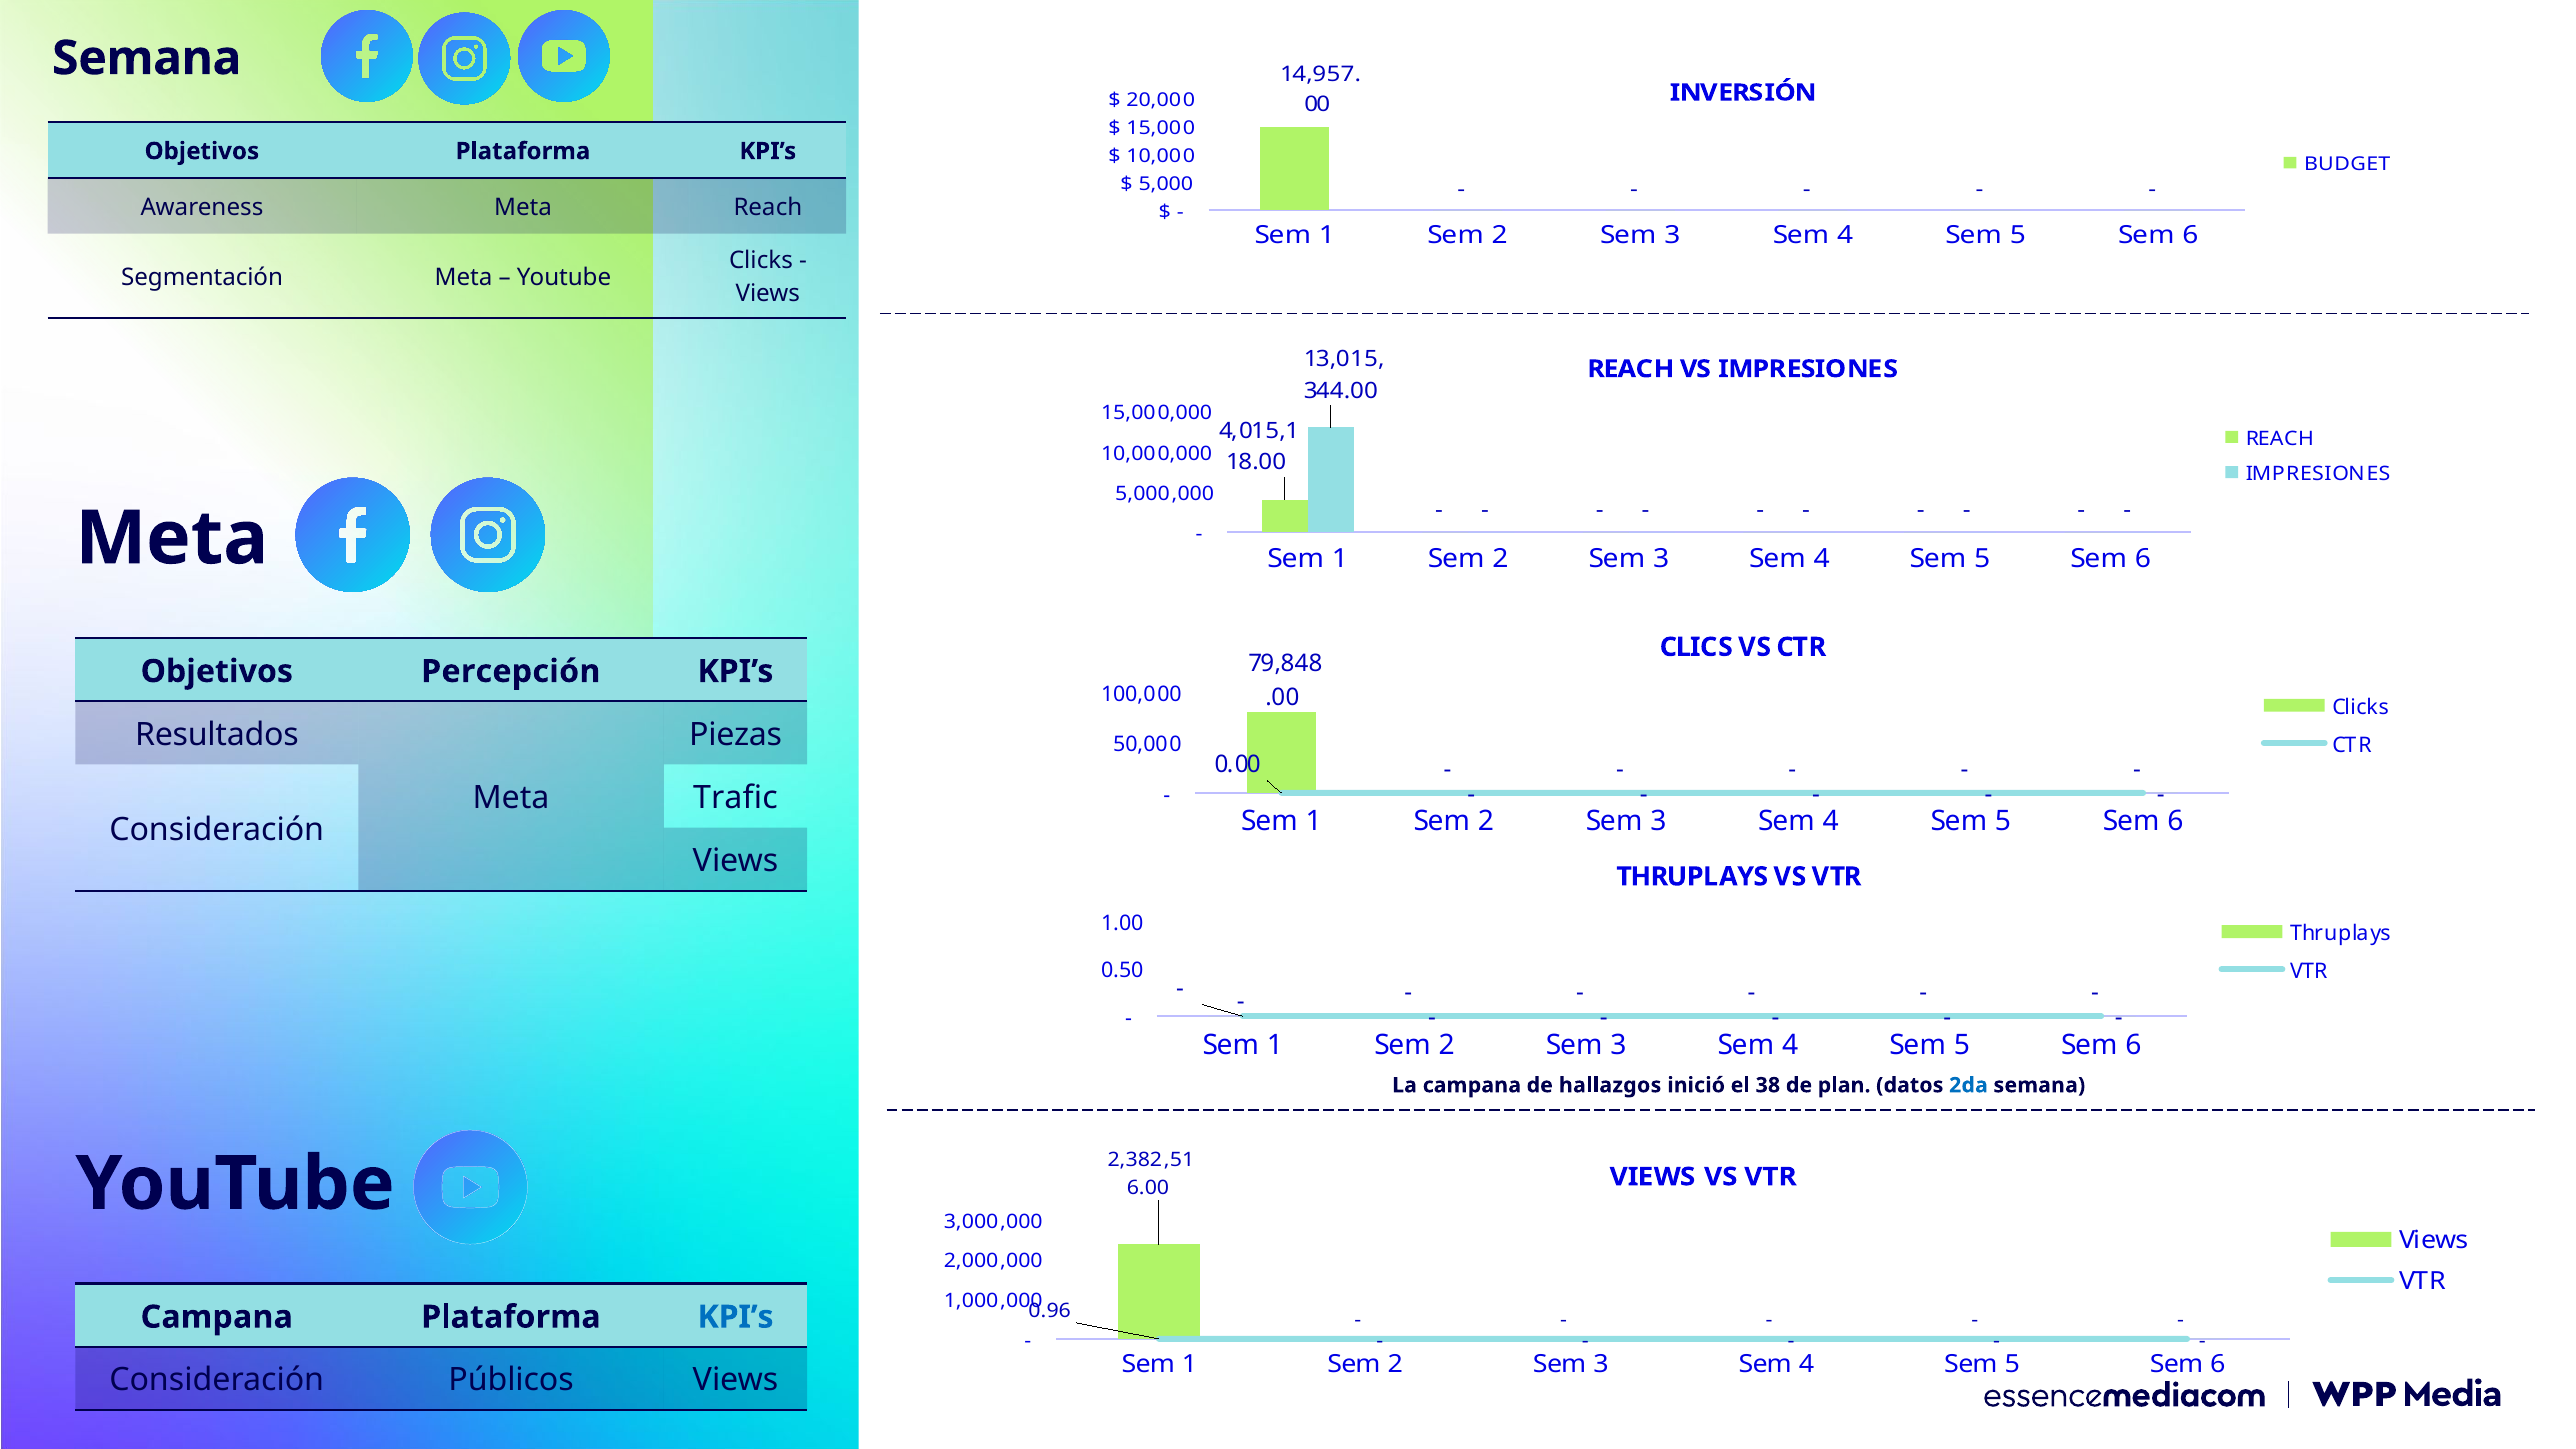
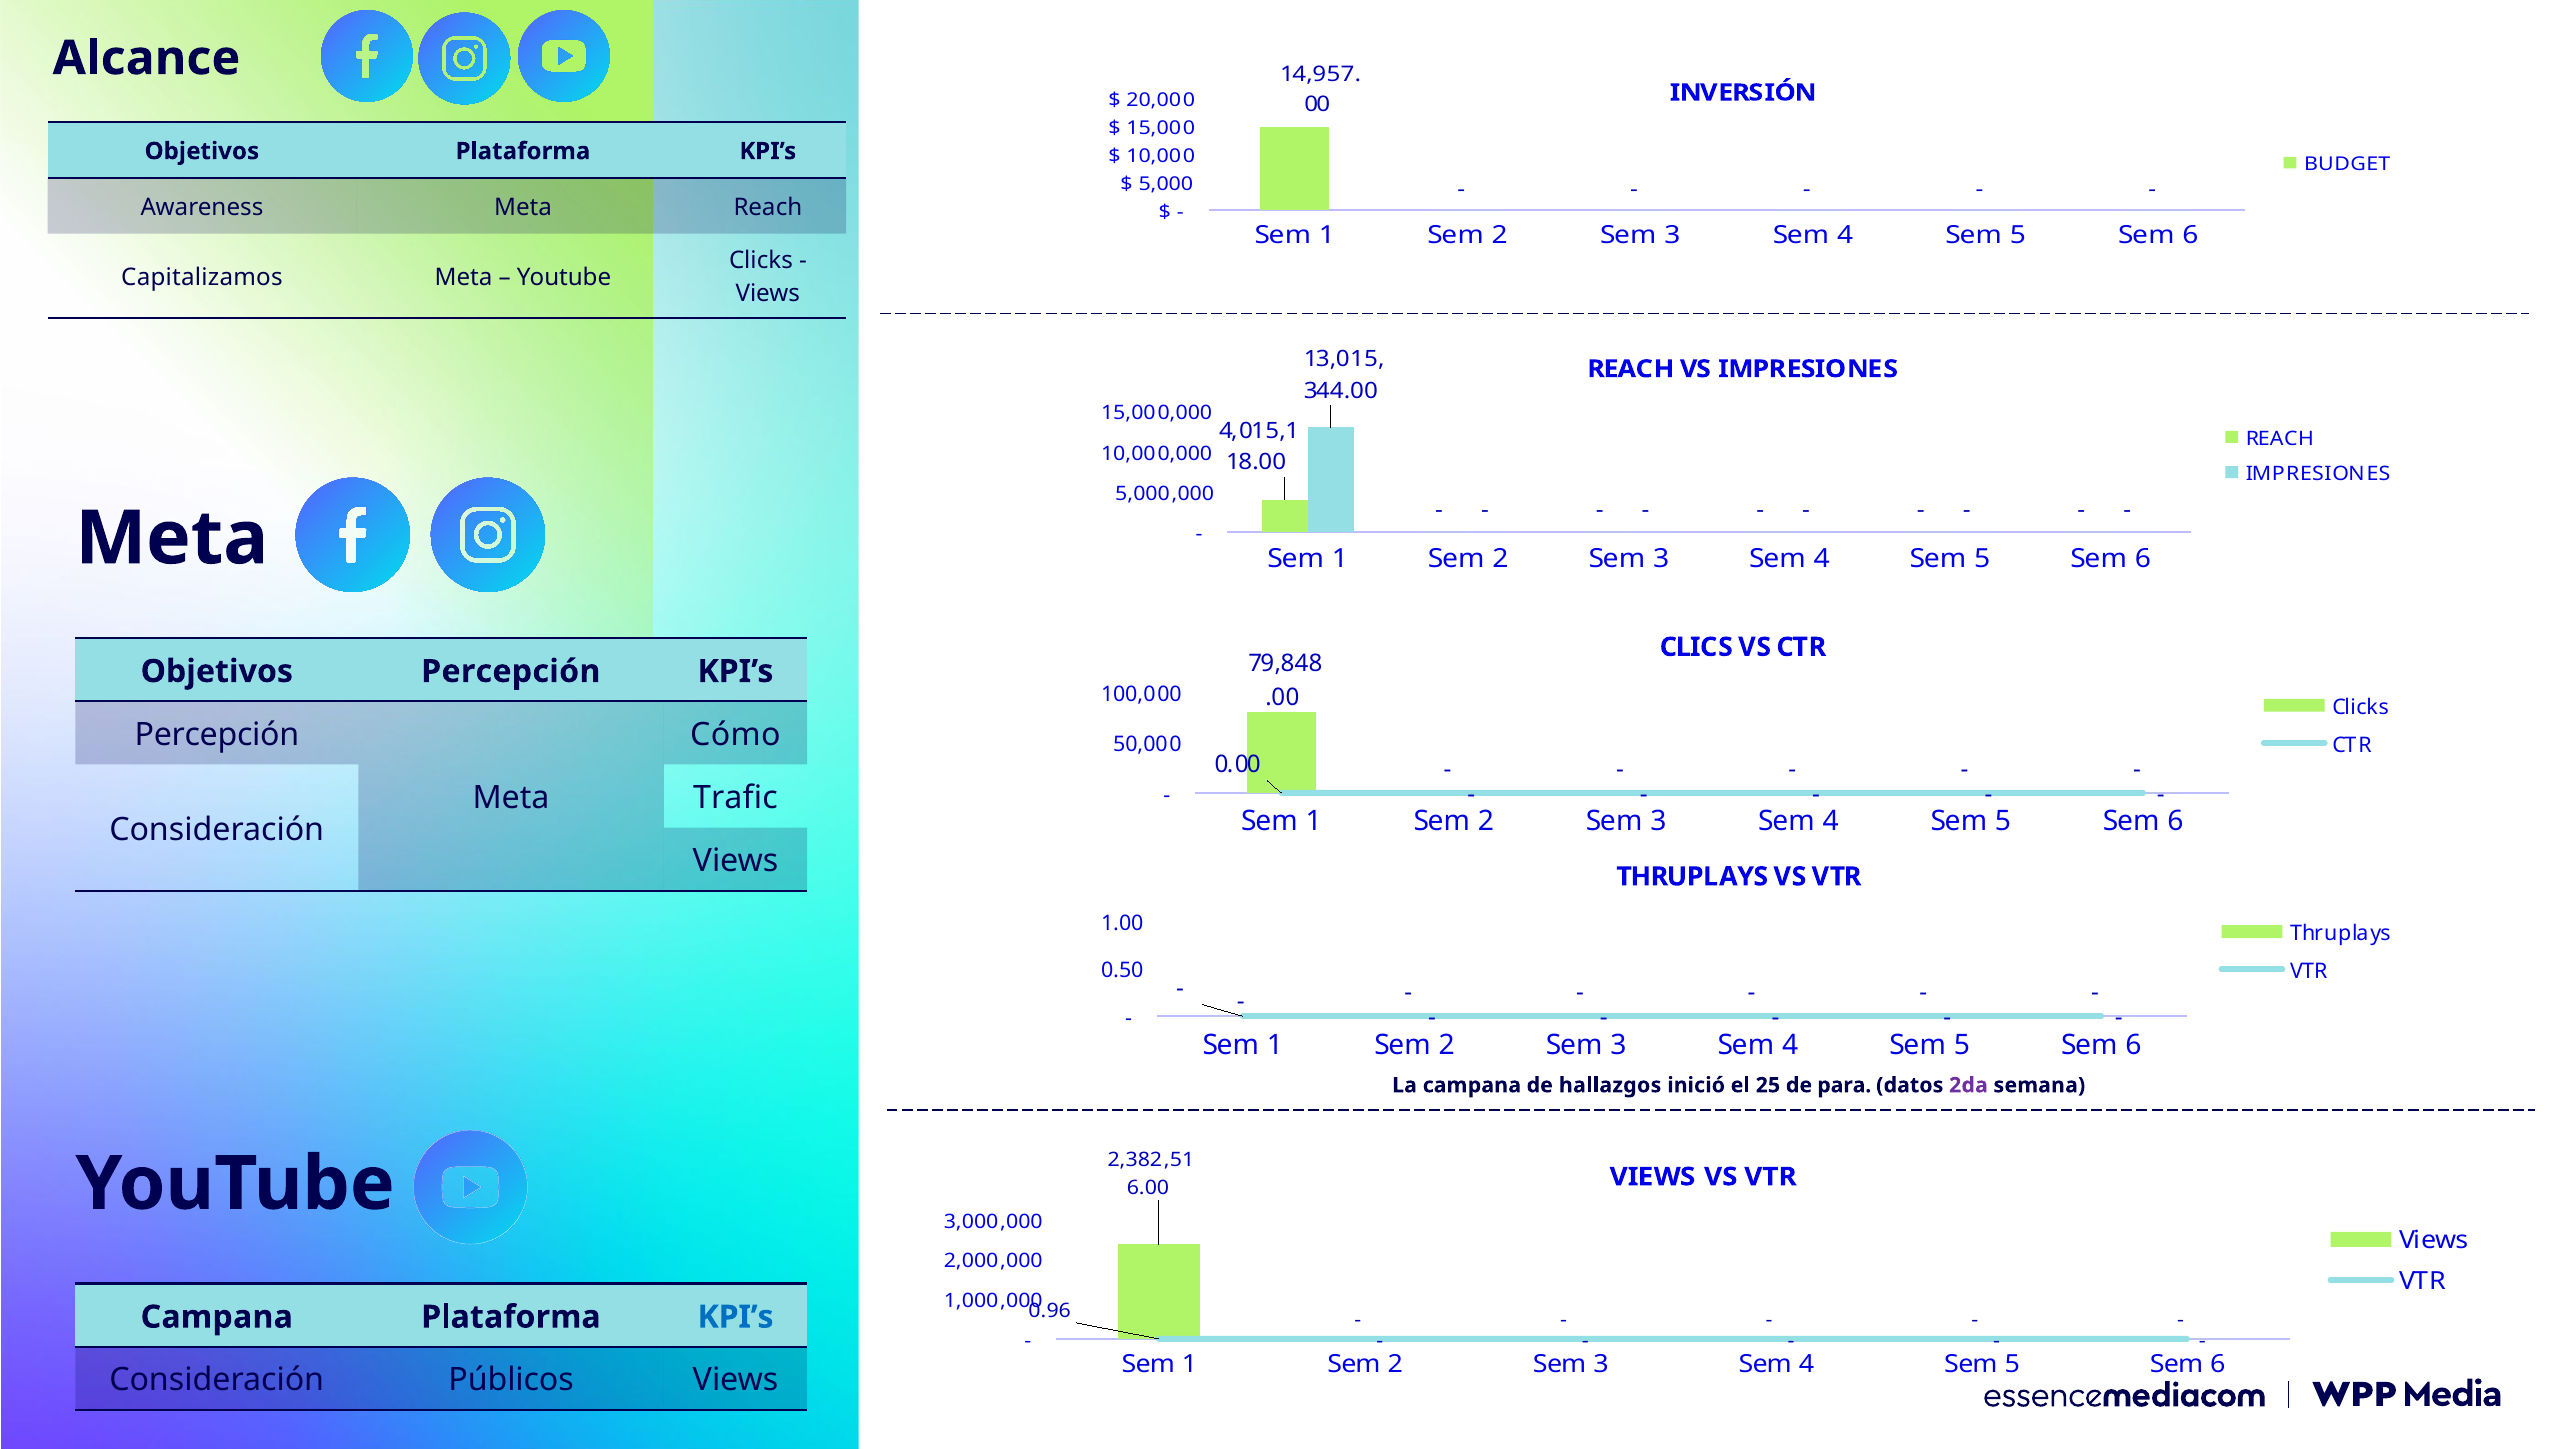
Semana: Semana -> Alcance (146, 58)
Segmentación: Segmentación -> Capitalizamos (202, 277)
Resultados: Resultados -> Percepción (217, 735)
Piezas: Piezas -> Cómo (735, 735)
38: 38 -> 25 (1768, 1085)
plan: plan -> para (1844, 1085)
2da colour: blue -> purple (1968, 1085)
